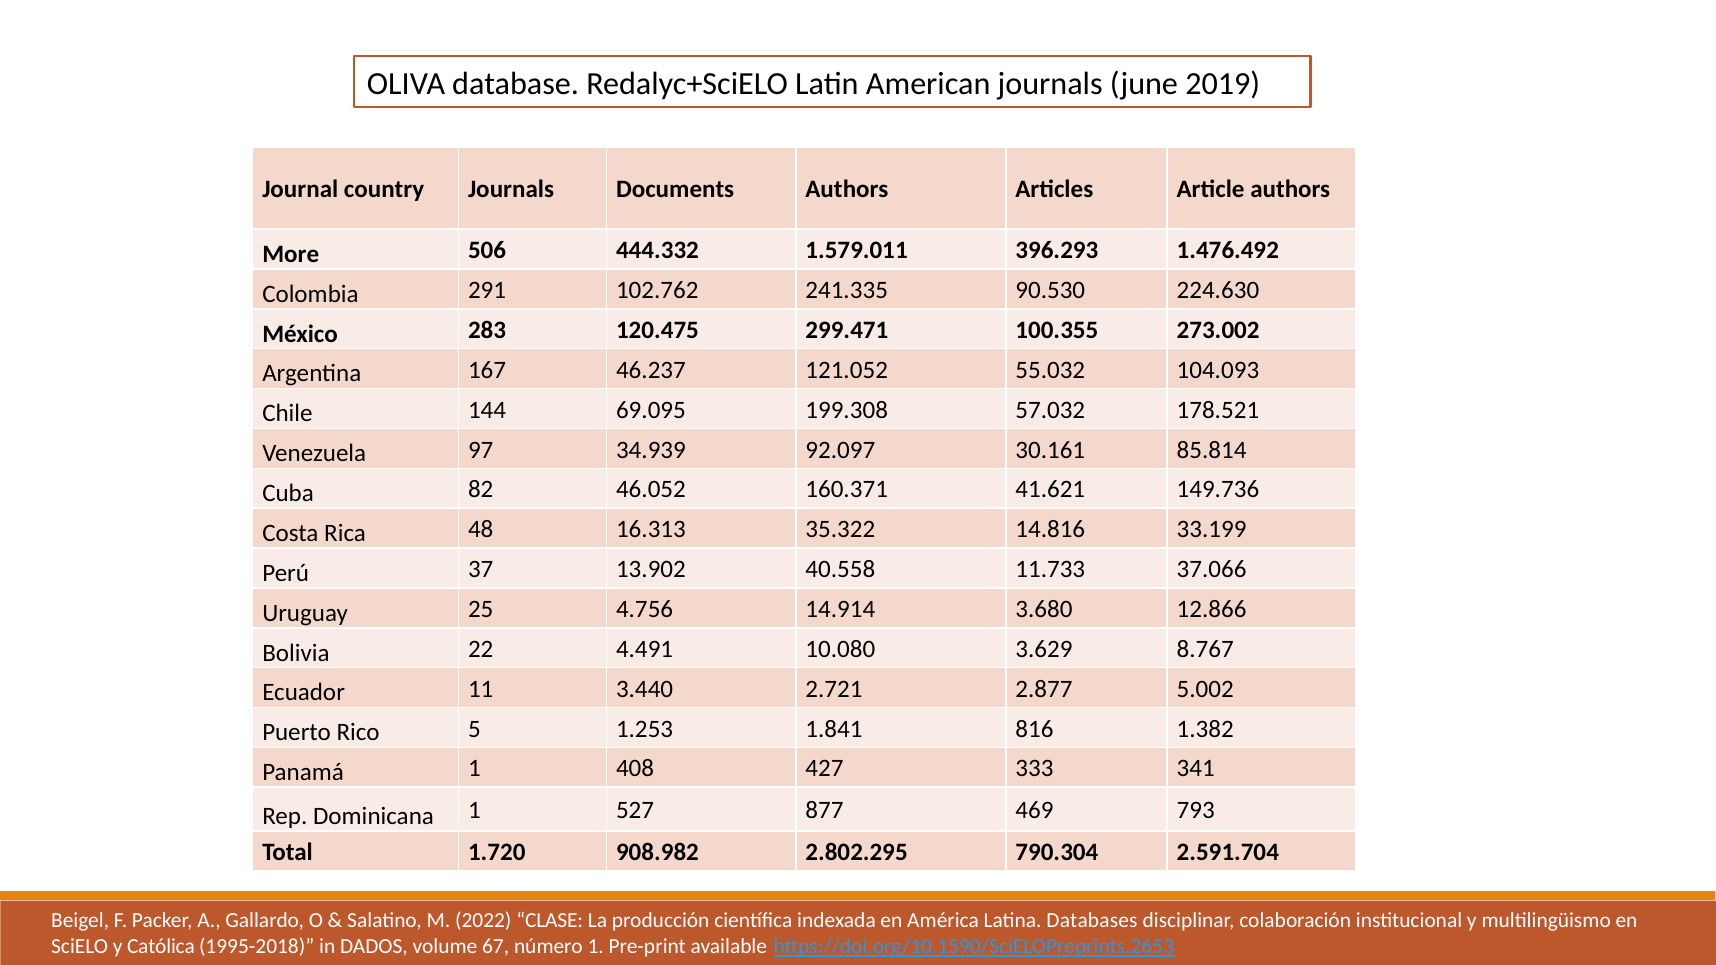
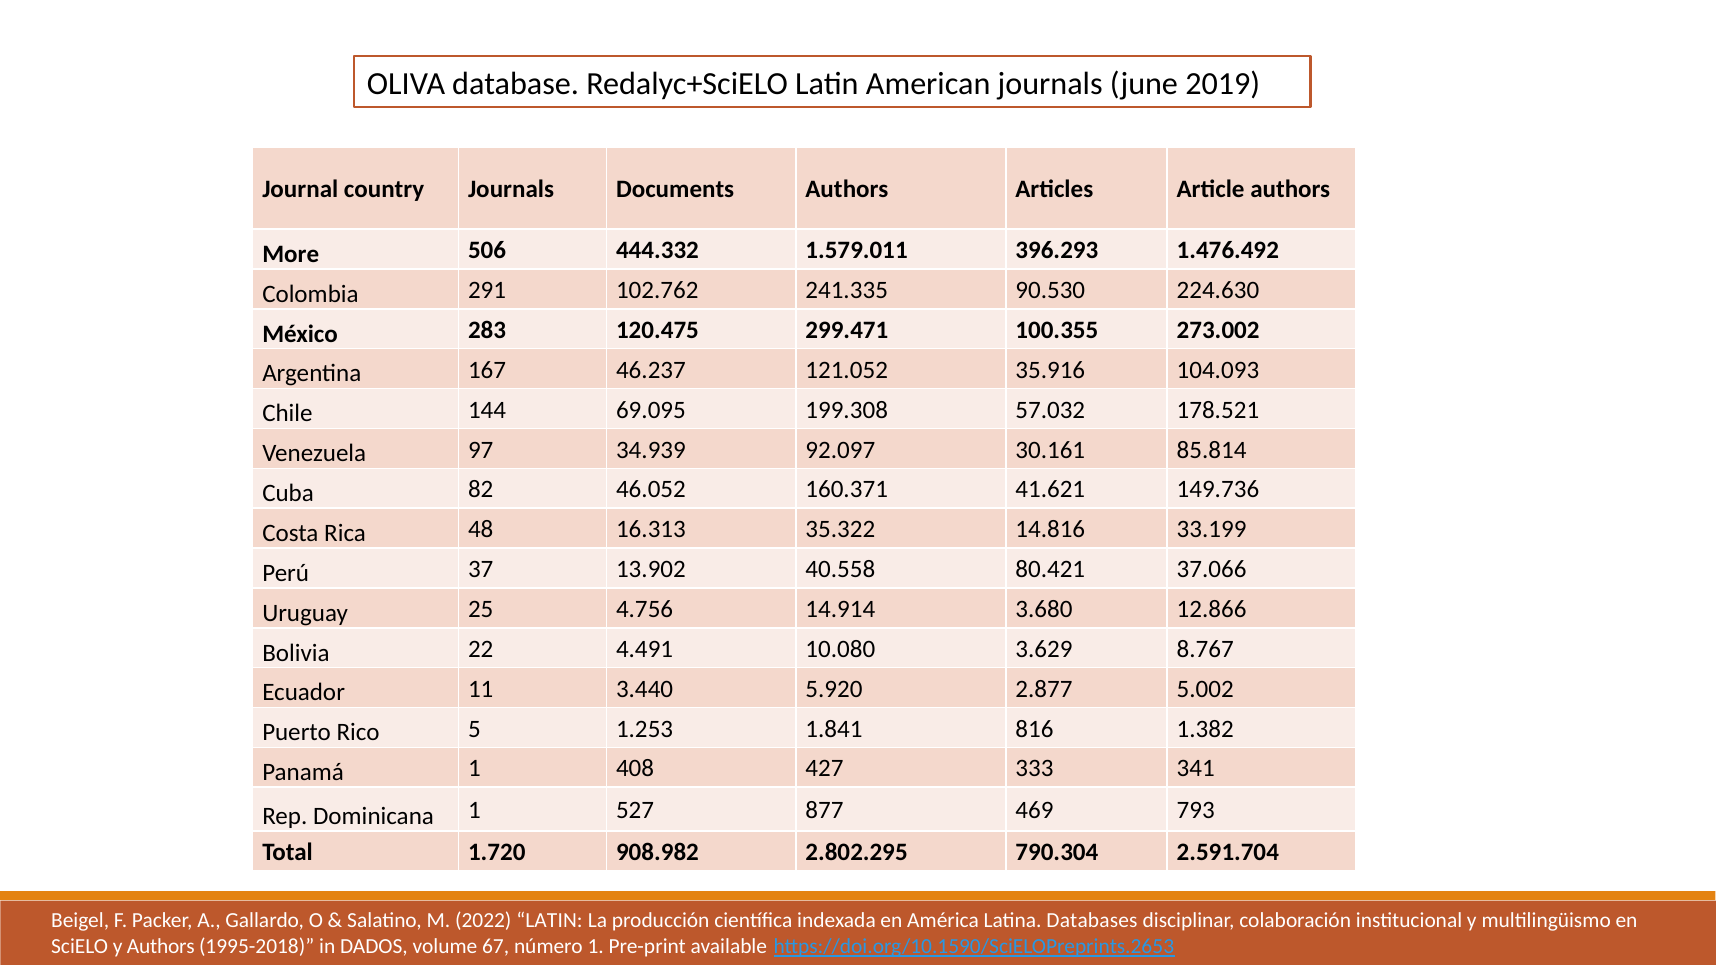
55.032: 55.032 -> 35.916 (1050, 370)
11.733: 11.733 -> 80.421 (1050, 570)
2.721: 2.721 -> 5.920 (834, 689)
2022 CLASE: CLASE -> LATIN (550, 921)
y Católica: Católica -> Authors (161, 947)
